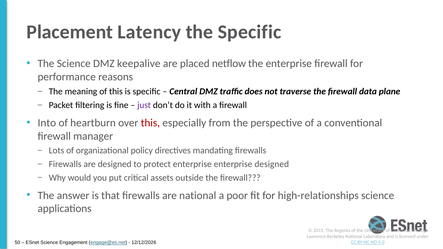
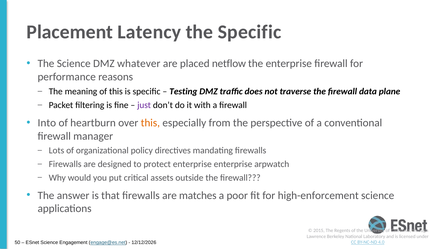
keepalive: keepalive -> whatever (139, 64)
Central: Central -> Testing (183, 92)
this colour: red -> orange (150, 123)
enterprise designed: designed -> arpwatch (272, 164)
are national: national -> matches (198, 196)
high-relationships: high-relationships -> high-enforcement (318, 196)
